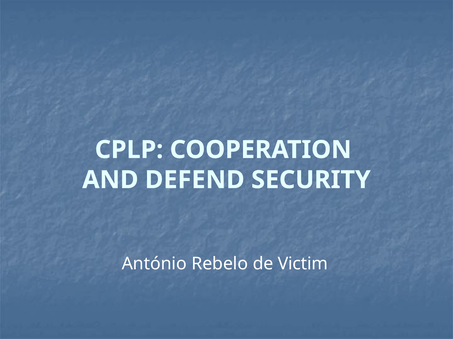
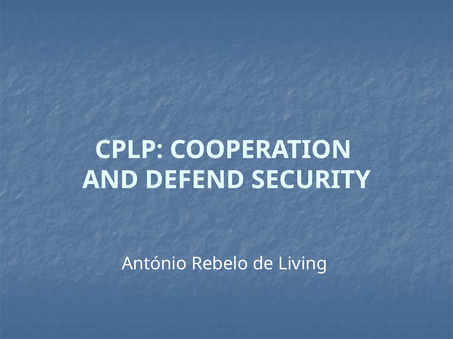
Victim: Victim -> Living (303, 264)
